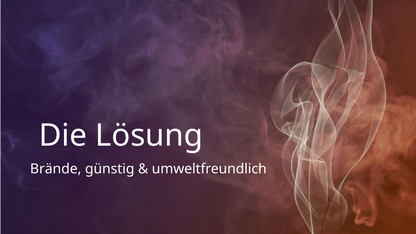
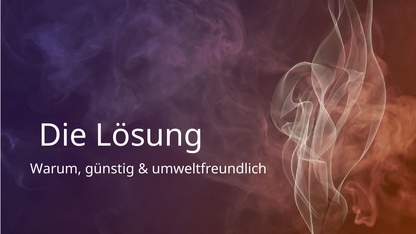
Brände: Brände -> Warum (56, 169)
